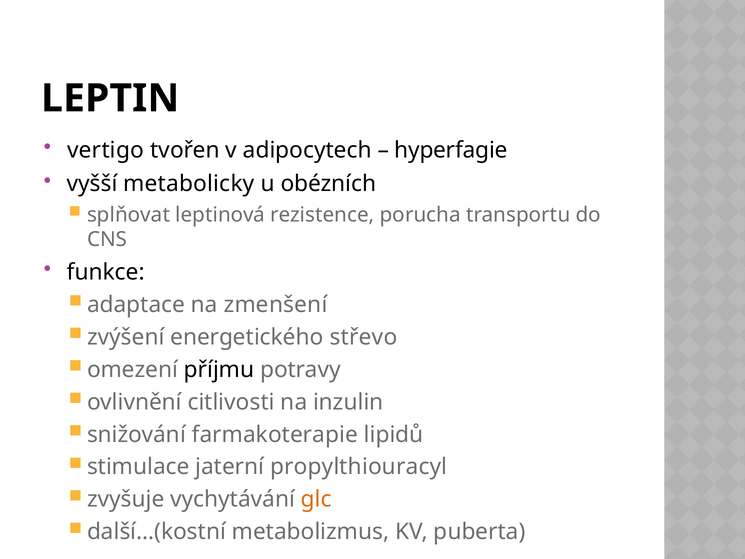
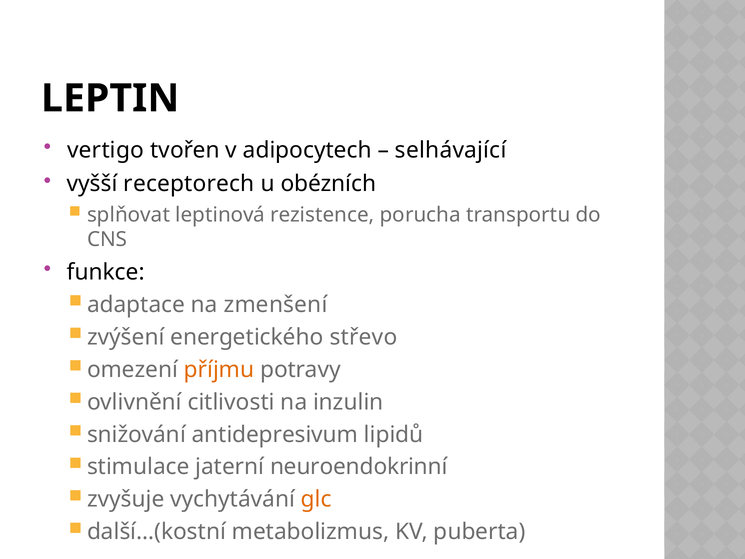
hyperfagie: hyperfagie -> selhávající (451, 150)
metabolicky: metabolicky -> receptorech (189, 184)
příjmu colour: black -> orange (219, 369)
farmakoterapie: farmakoterapie -> antidepresivum (275, 434)
propylthiouracyl: propylthiouracyl -> neuroendokrinní (359, 467)
